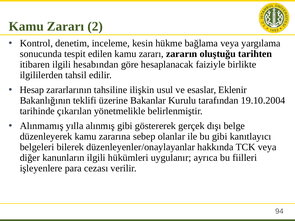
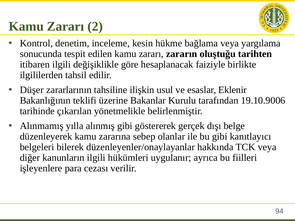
hesabından: hesabından -> değişiklikle (96, 65)
Hesap: Hesap -> Düşer (32, 90)
19.10.2004: 19.10.2004 -> 19.10.9006 (263, 101)
